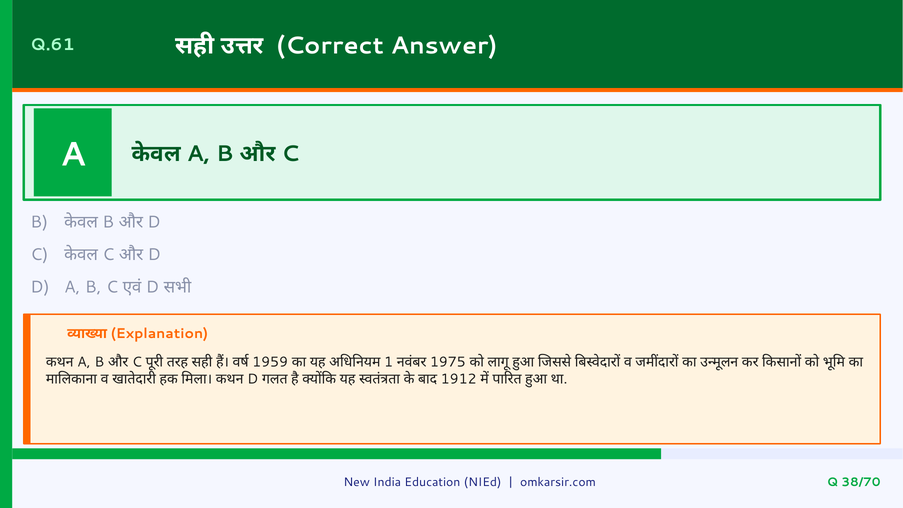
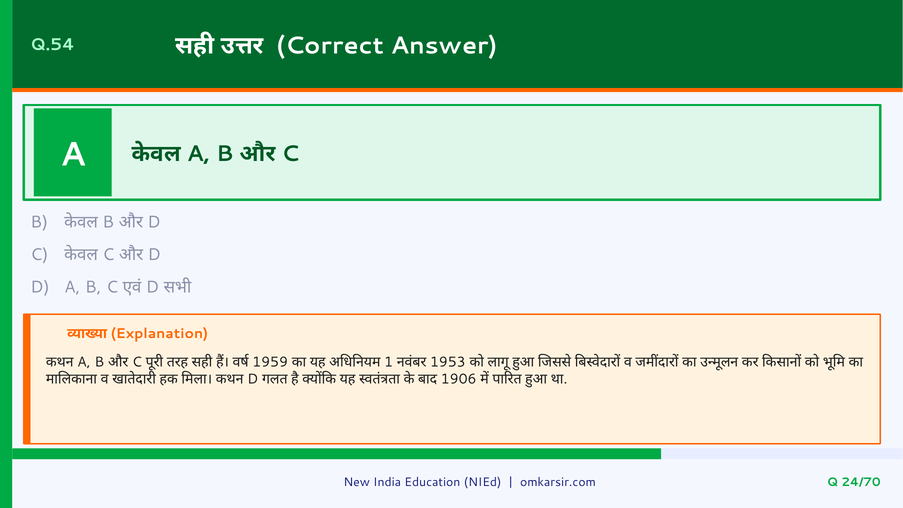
Q.61: Q.61 -> Q.54 (53, 45)
1975: 1975 -> 1953 (448, 362)
1912: 1912 -> 1906 (459, 379)
38/70: 38/70 -> 24/70 (861, 482)
